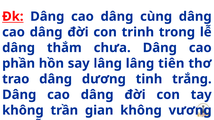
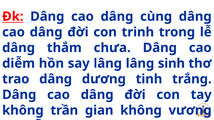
phần: phần -> diễm (19, 64)
tiên: tiên -> sinh (171, 64)
